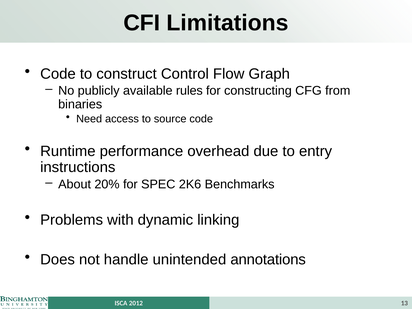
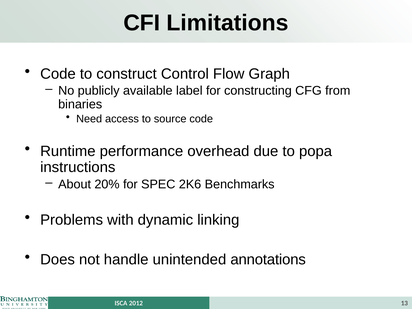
rules: rules -> label (189, 91)
entry: entry -> popa (316, 151)
